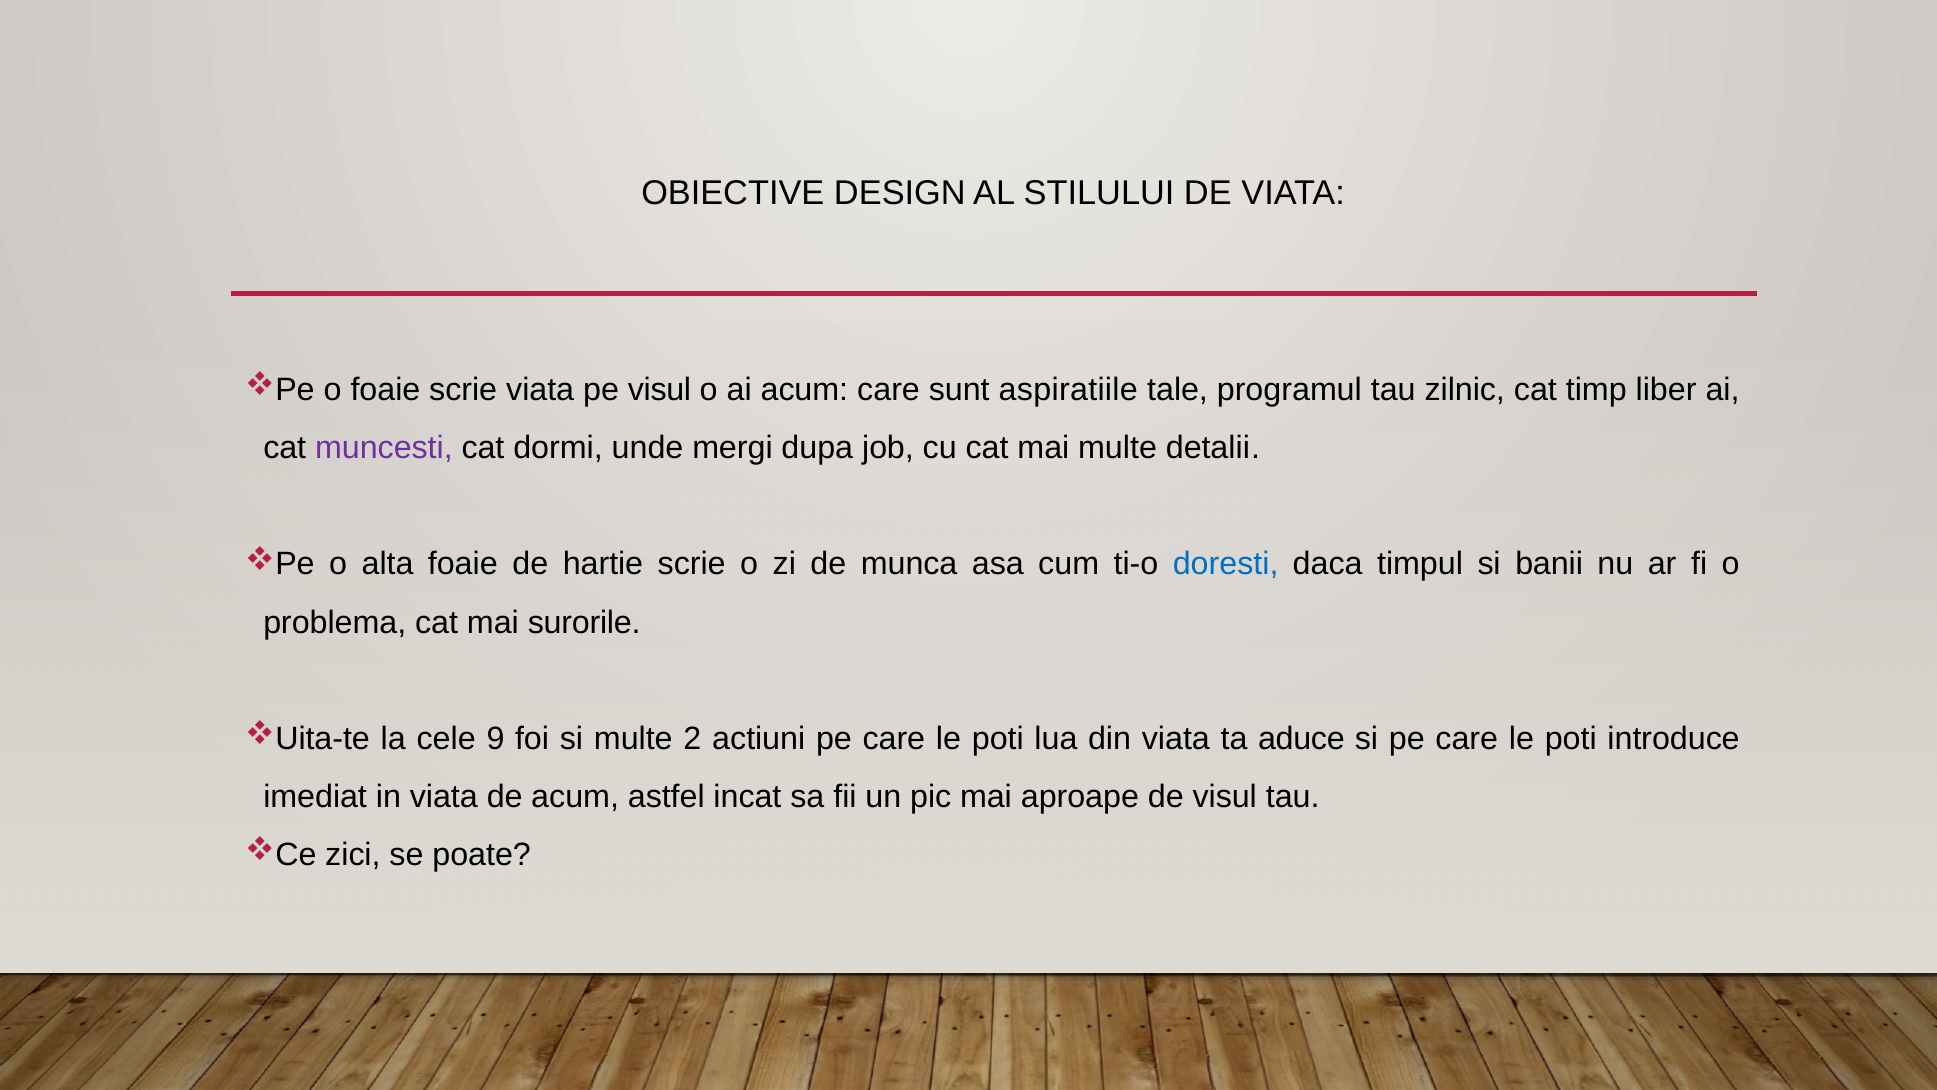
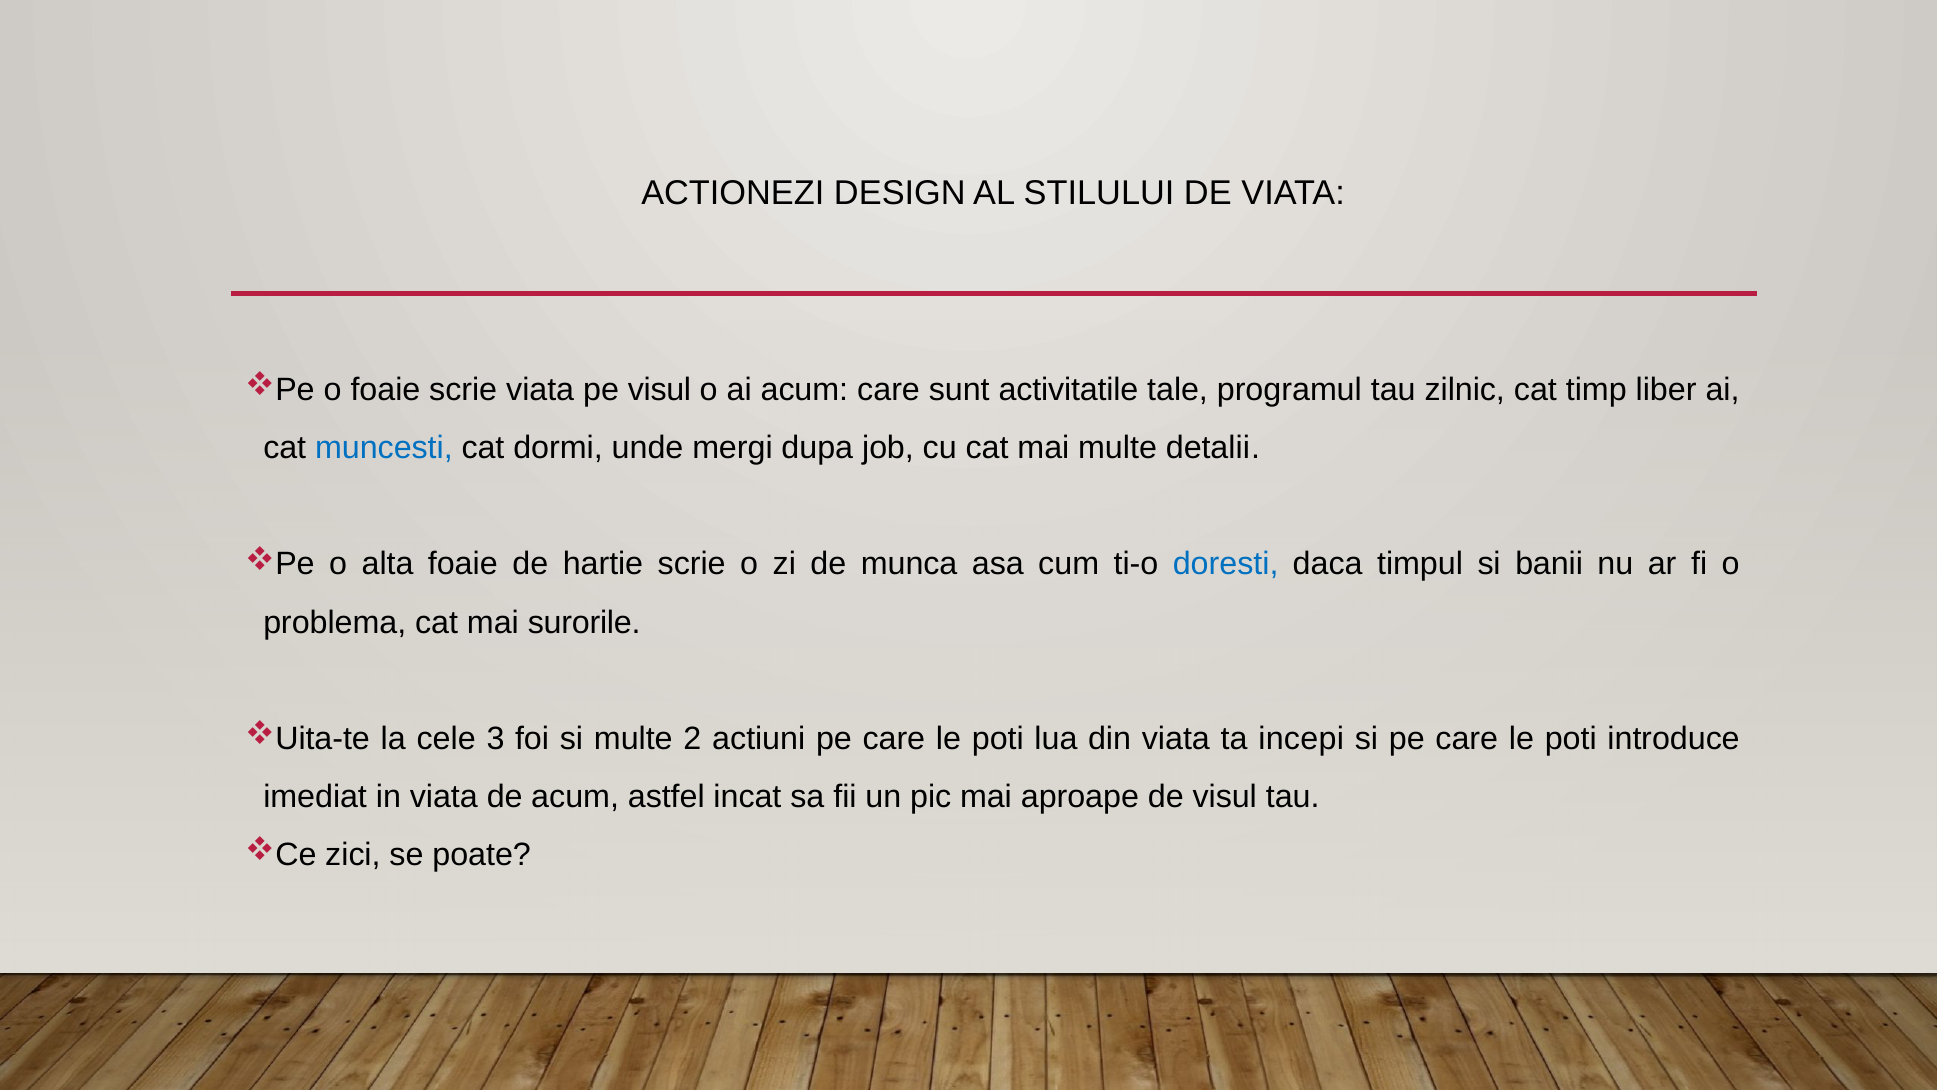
OBIECTIVE: OBIECTIVE -> ACTIONEZI (733, 193)
aspiratiile: aspiratiile -> activitatile (1068, 390)
muncesti colour: purple -> blue (384, 448)
9: 9 -> 3 (495, 738)
aduce: aduce -> incepi (1301, 738)
